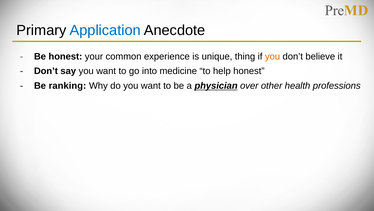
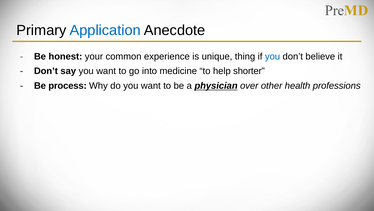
you colour: orange -> blue (273, 56)
help honest: honest -> shorter (249, 71)
ranking: ranking -> process (68, 86)
